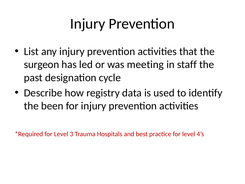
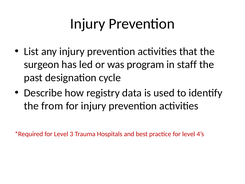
meeting: meeting -> program (145, 64)
been: been -> from (52, 106)
